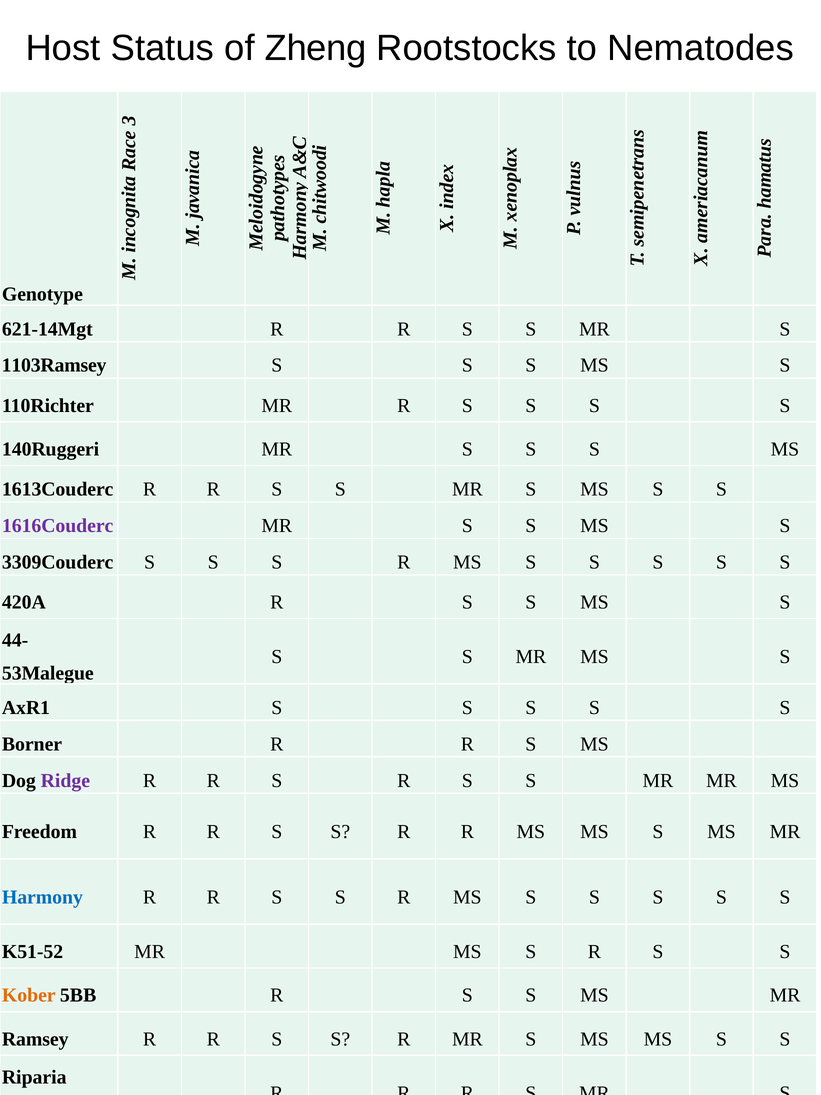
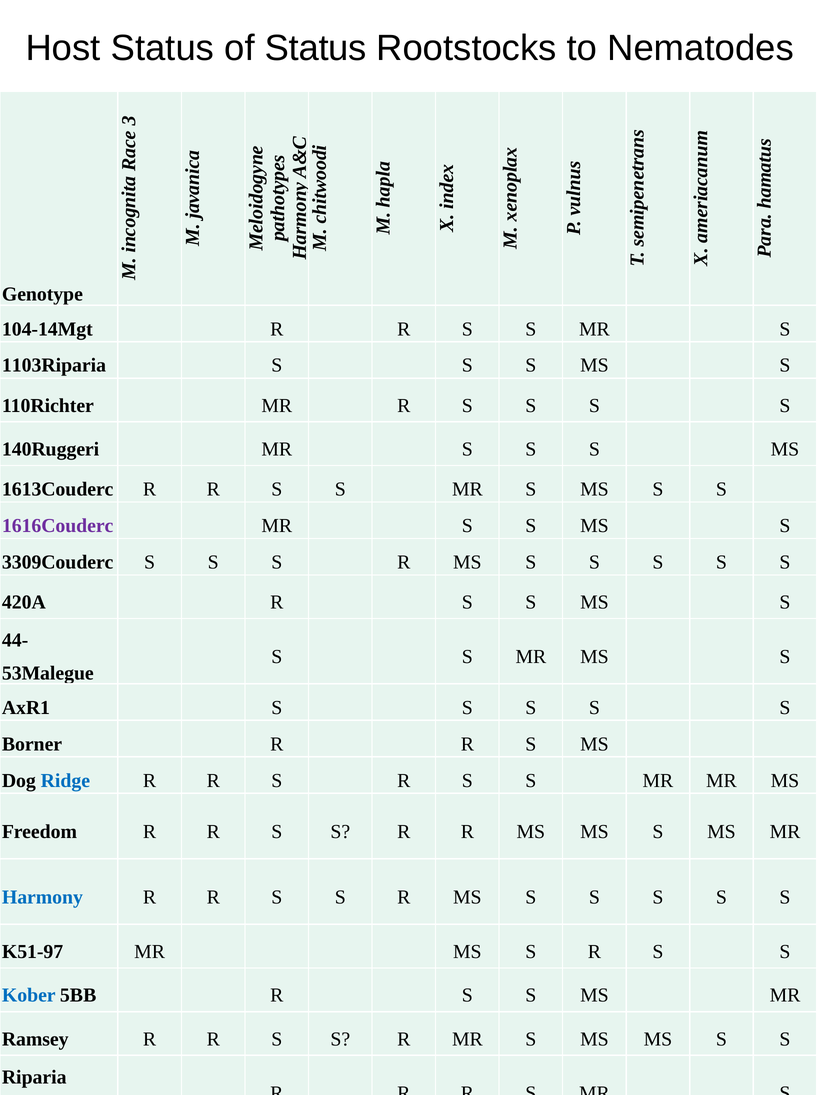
of Zheng: Zheng -> Status (316, 48)
621-14Mgt: 621-14Mgt -> 104-14Mgt (47, 329)
1103Ramsey: 1103Ramsey -> 1103Riparia (54, 365)
Ridge colour: purple -> blue (65, 780)
K51-52: K51-52 -> K51-97 (33, 951)
Kober colour: orange -> blue (29, 995)
